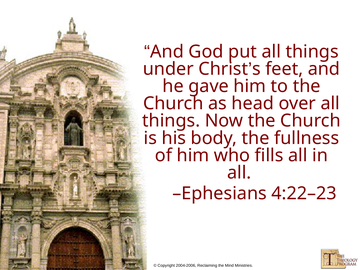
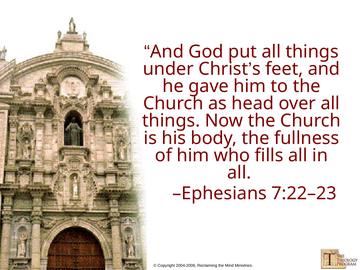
4:22–23: 4:22–23 -> 7:22–23 (304, 193)
